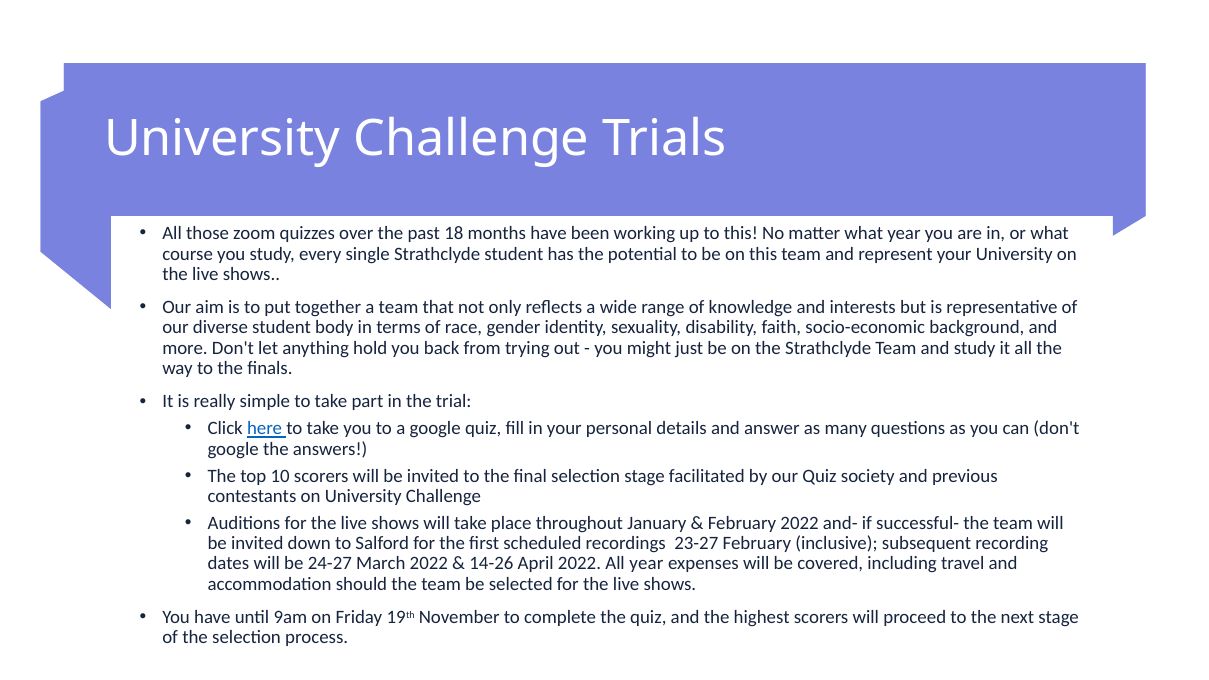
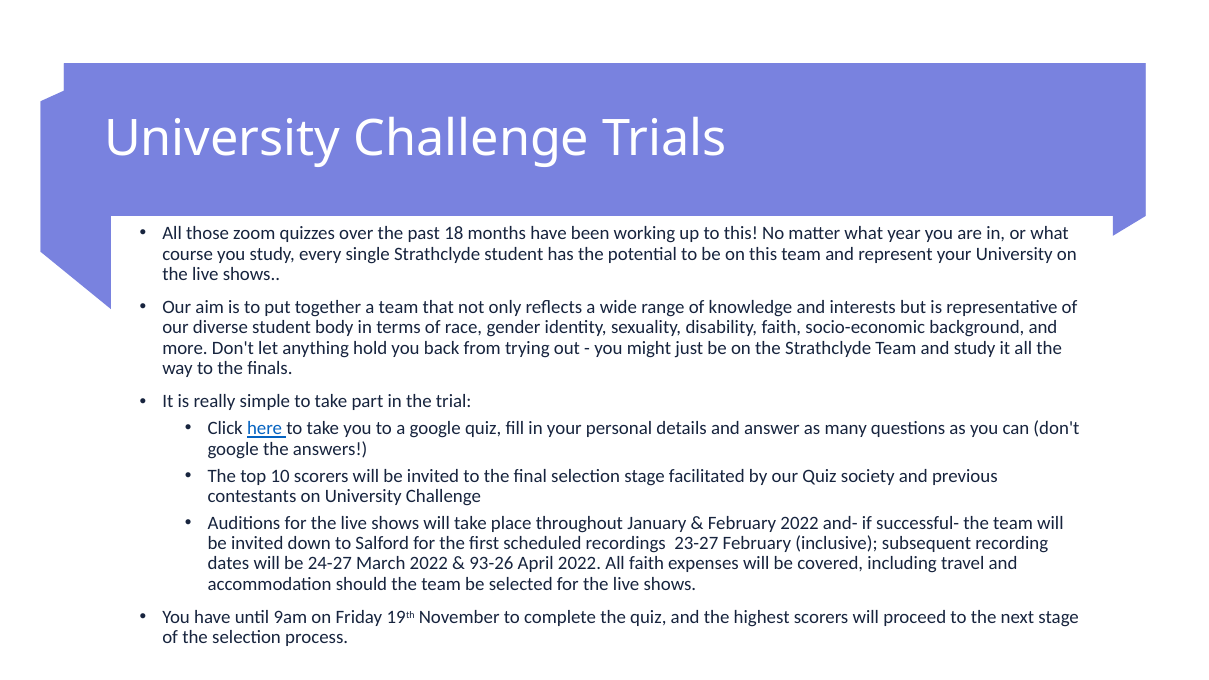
14-26: 14-26 -> 93-26 (491, 564)
All year: year -> faith (647, 564)
